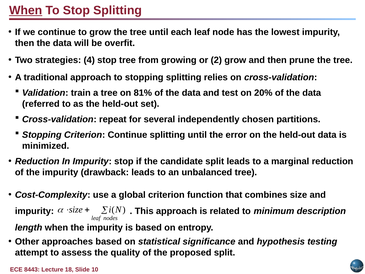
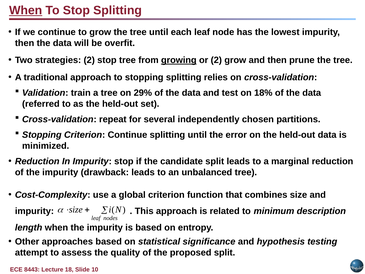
strategies 4: 4 -> 2 (89, 60)
growing underline: none -> present (179, 60)
81%: 81% -> 29% (143, 93)
20%: 20% -> 18% (263, 93)
